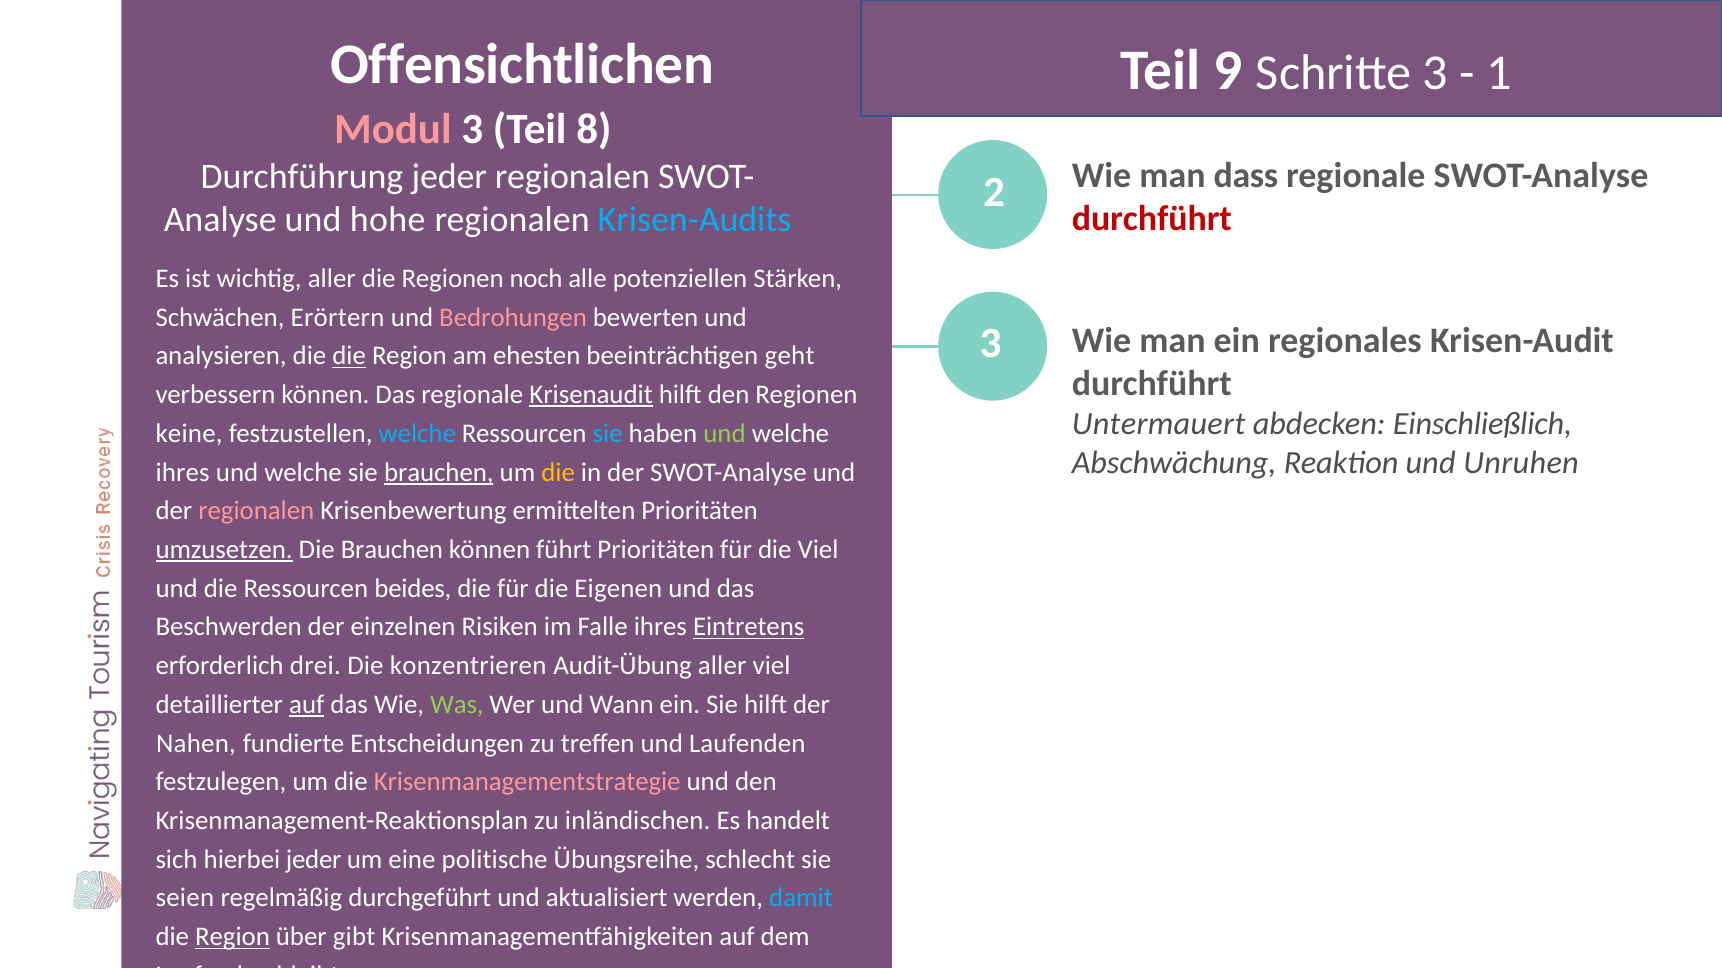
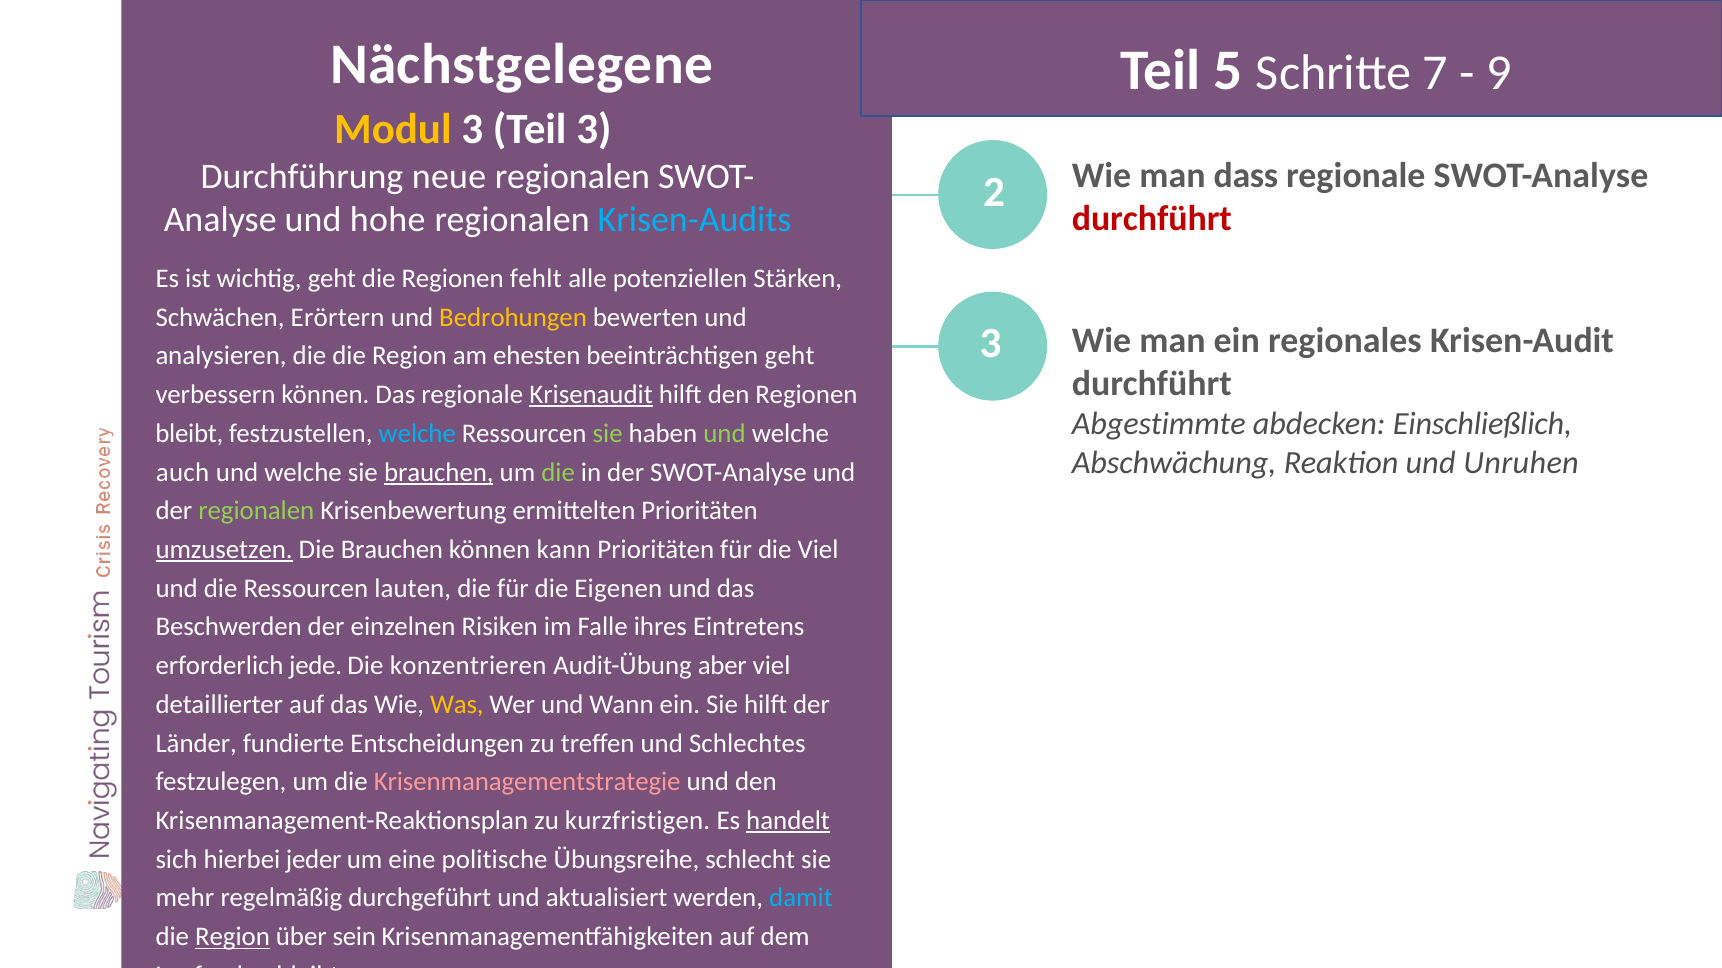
Offensichtlichen: Offensichtlichen -> Nächstgelegene (522, 64)
9: 9 -> 5 (1228, 71)
Schritte 3: 3 -> 7 (1436, 73)
1: 1 -> 9 (1499, 73)
Modul colour: pink -> yellow (393, 130)
Teil 8: 8 -> 3 (594, 130)
Durchführung jeder: jeder -> neue (449, 177)
wichtig aller: aller -> geht (332, 279)
noch: noch -> fehlt (536, 279)
Bedrohungen colour: pink -> yellow (513, 318)
die underline: present -> none (349, 356)
Untermauert: Untermauert -> Abgestimmte (1159, 424)
keine: keine -> bleibt (189, 434)
sie colour: light blue -> light green (608, 434)
ihres: ihres -> auch (183, 472)
die colour: yellow -> light green (558, 472)
regionalen colour: pink -> light green (256, 511)
führt: führt -> kann (564, 550)
beides: beides -> lauten (413, 589)
Eintretens underline: present -> none (749, 627)
drei: drei -> jede (316, 666)
Audit-Übung aller: aller -> aber (722, 666)
auf underline: present -> none (307, 705)
Was colour: light green -> yellow (457, 705)
Nahen: Nahen -> Länder (196, 744)
und Laufenden: Laufenden -> Schlechtes (747, 744)
inländischen: inländischen -> kurzfristigen (638, 821)
handelt underline: none -> present (788, 821)
seien: seien -> mehr (185, 899)
gibt: gibt -> sein (354, 937)
